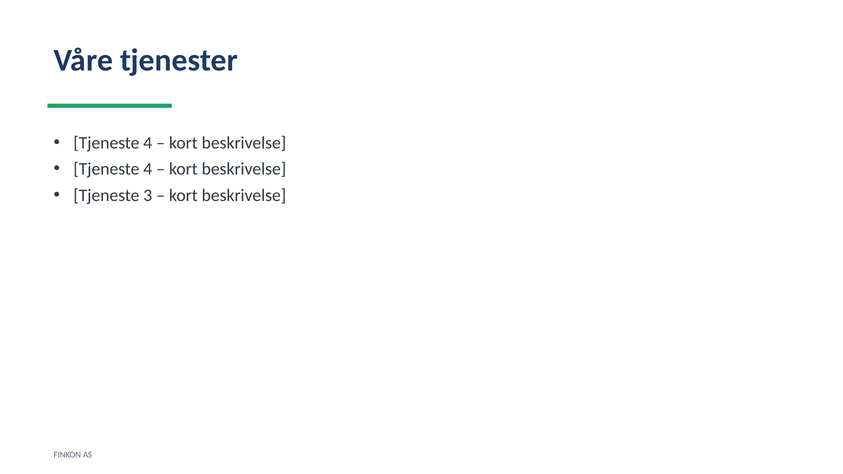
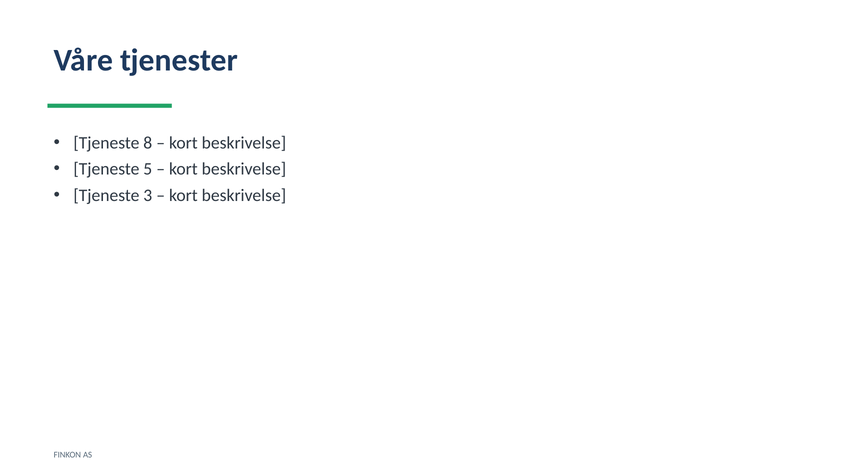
4: 4 -> 8 (148, 143)
4: 4 -> 5 (148, 169)
